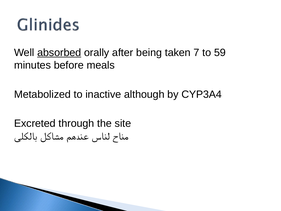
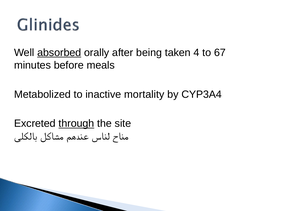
7: 7 -> 4 (197, 52)
59: 59 -> 67 (220, 52)
although: although -> mortality (144, 94)
through underline: none -> present (76, 123)
